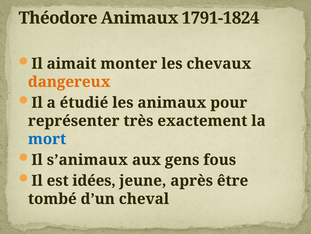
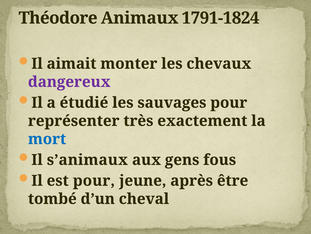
dangereux colour: orange -> purple (69, 82)
les animaux: animaux -> sauvages (172, 102)
est idées: idées -> pour (94, 180)
